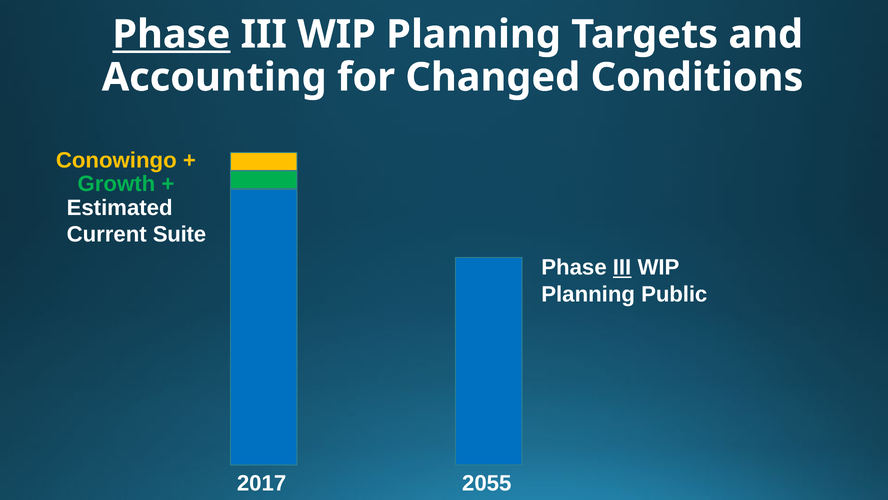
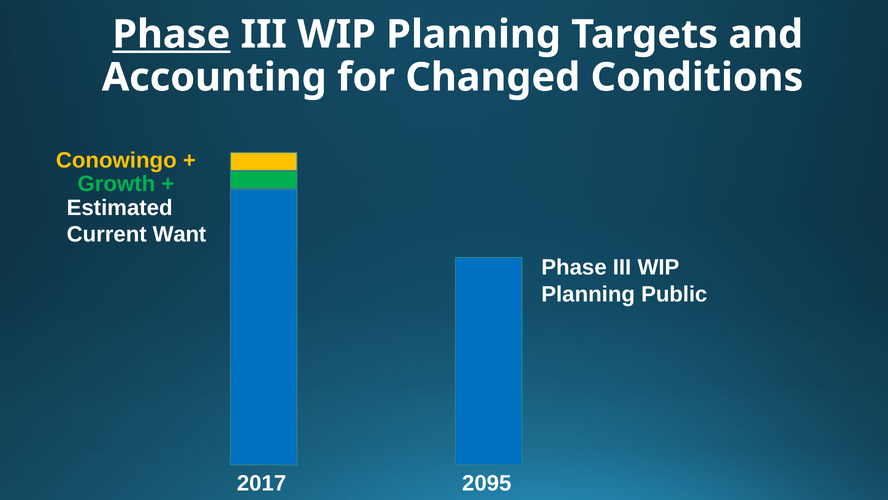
Suite: Suite -> Want (179, 234)
III underline: present -> none (622, 267)
2055: 2055 -> 2095 (487, 483)
